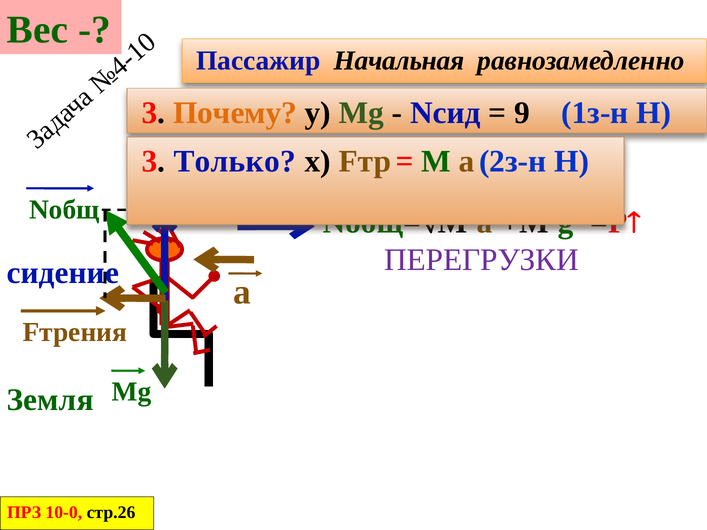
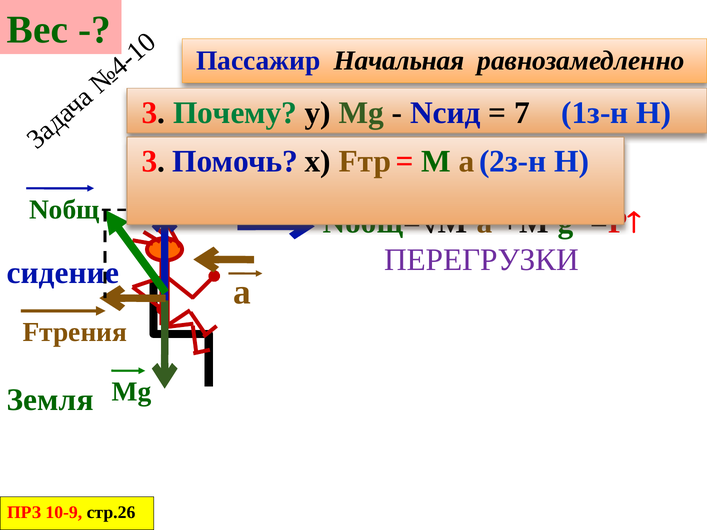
Почему colour: orange -> green (235, 113)
9: 9 -> 7 (522, 113)
Только: Только -> Помочь (235, 162)
10-0: 10-0 -> 10-9 (64, 512)
